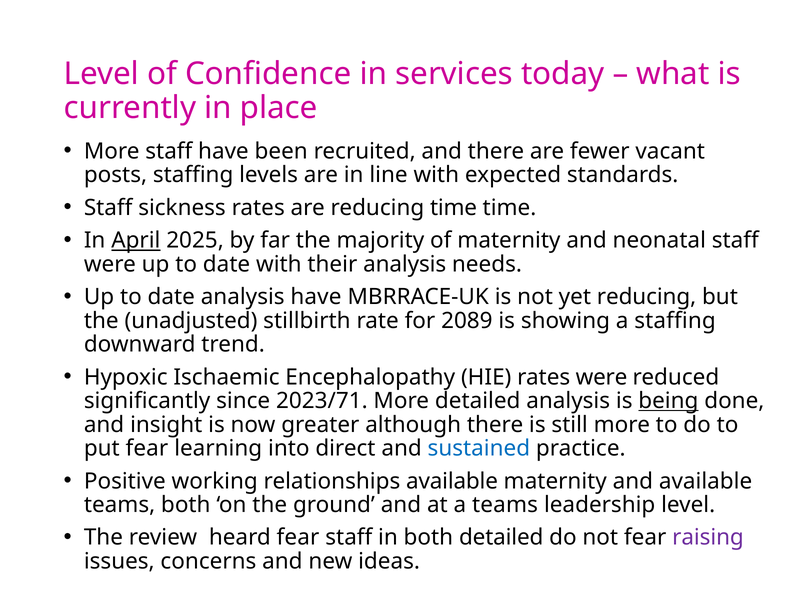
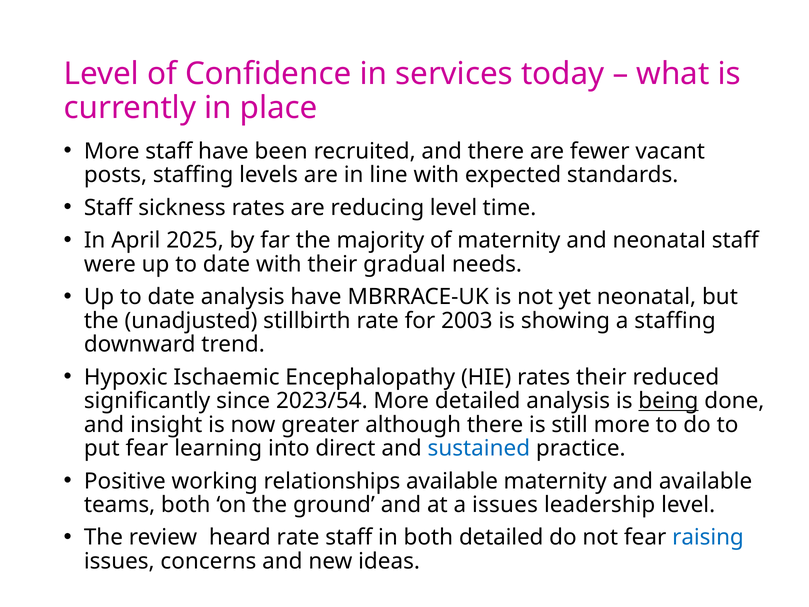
reducing time: time -> level (454, 208)
April underline: present -> none (136, 240)
their analysis: analysis -> gradual (405, 264)
yet reducing: reducing -> neonatal (646, 297)
2089: 2089 -> 2003 (467, 321)
rates were: were -> their (601, 377)
2023/71: 2023/71 -> 2023/54 (322, 401)
a teams: teams -> issues (505, 505)
heard fear: fear -> rate (298, 537)
raising colour: purple -> blue (708, 537)
